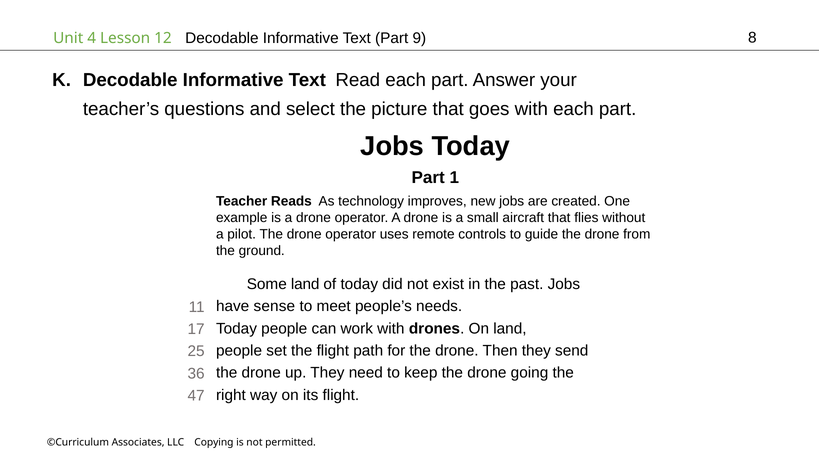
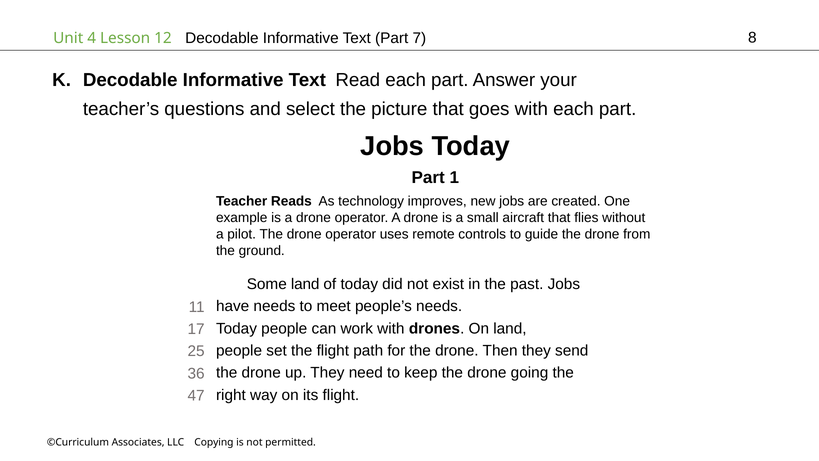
9: 9 -> 7 (419, 38)
have sense: sense -> needs (274, 306)
